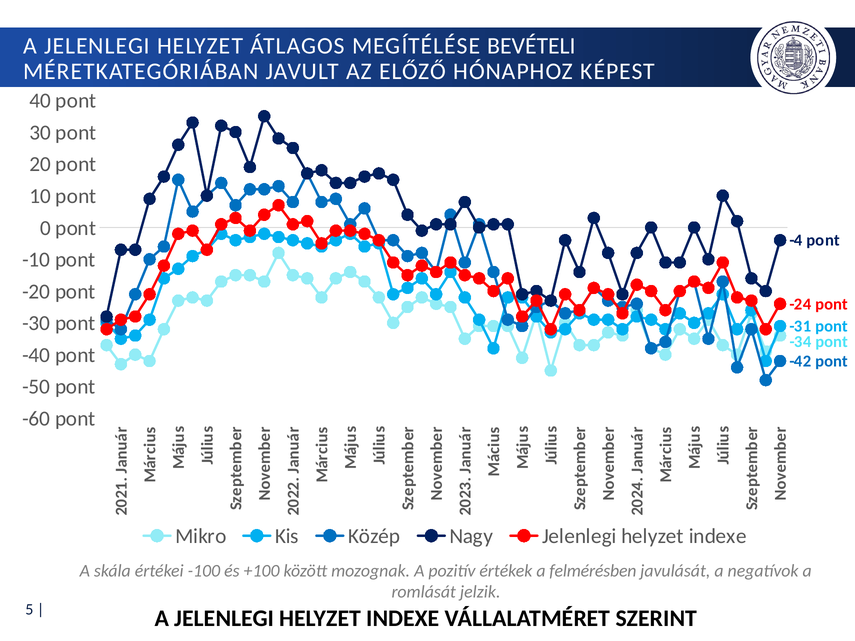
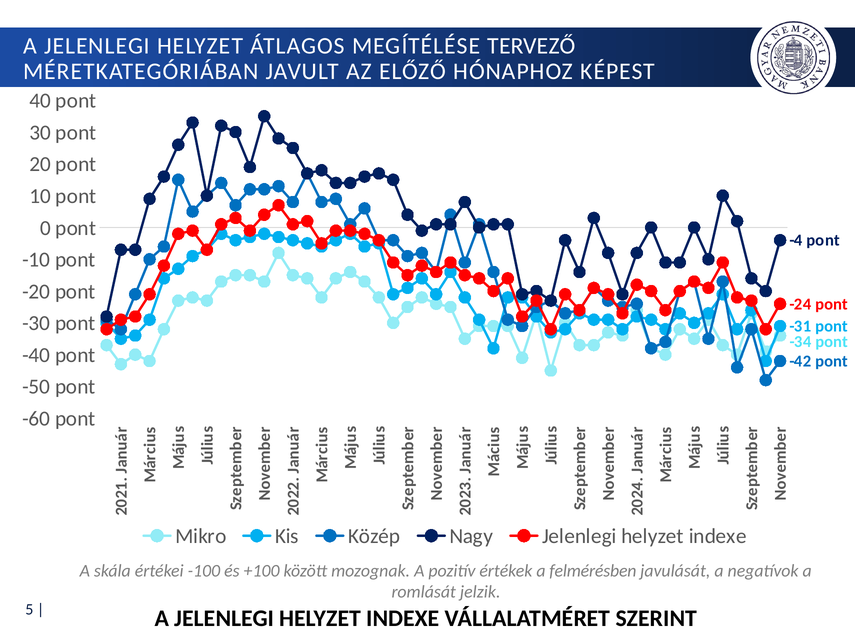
BEVÉTELI: BEVÉTELI -> TERVEZŐ (531, 46)
